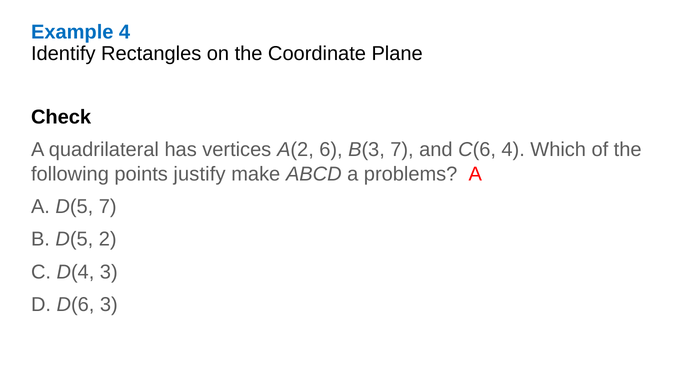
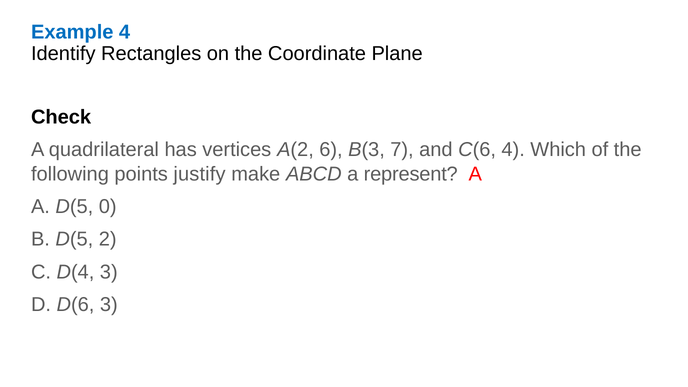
problems: problems -> represent (411, 174)
D(5 7: 7 -> 0 (108, 207)
